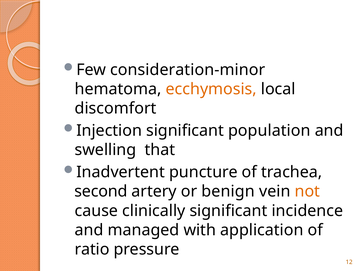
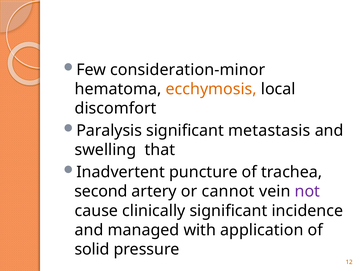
Injection: Injection -> Paralysis (109, 130)
population: population -> metastasis (269, 130)
benign: benign -> cannot (228, 191)
not colour: orange -> purple (307, 191)
ratio: ratio -> solid (92, 249)
